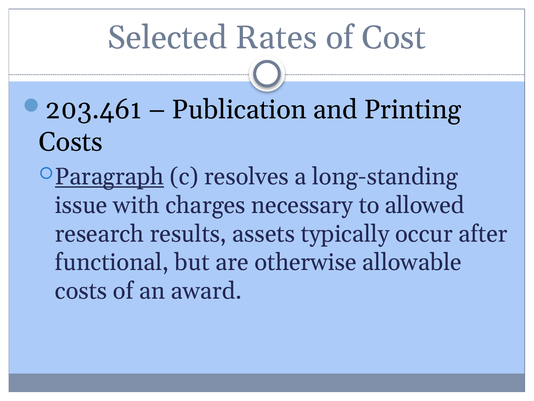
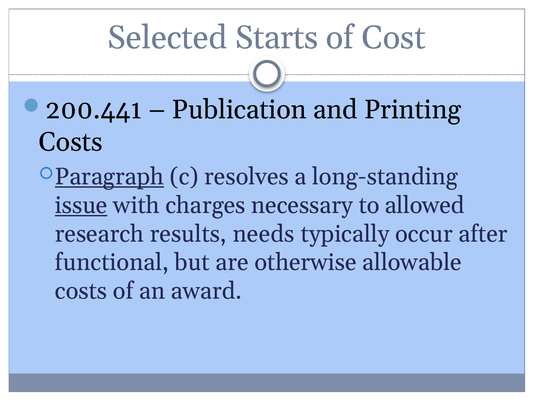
Rates: Rates -> Starts (277, 38)
203.461: 203.461 -> 200.441 (94, 110)
issue underline: none -> present (81, 205)
assets: assets -> needs (264, 234)
